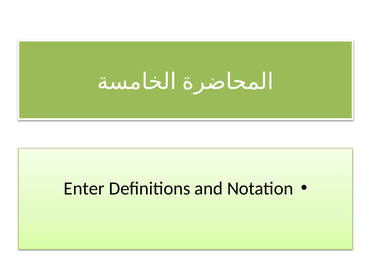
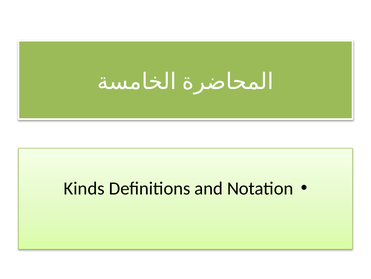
Enter: Enter -> Kinds (84, 188)
